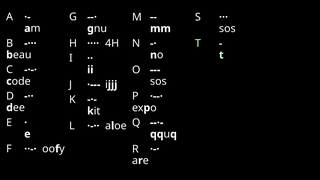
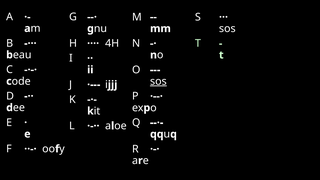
sos underline: none -> present (158, 81)
